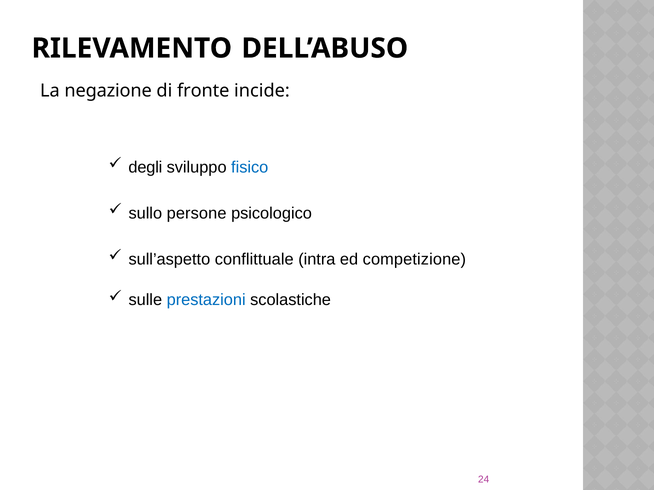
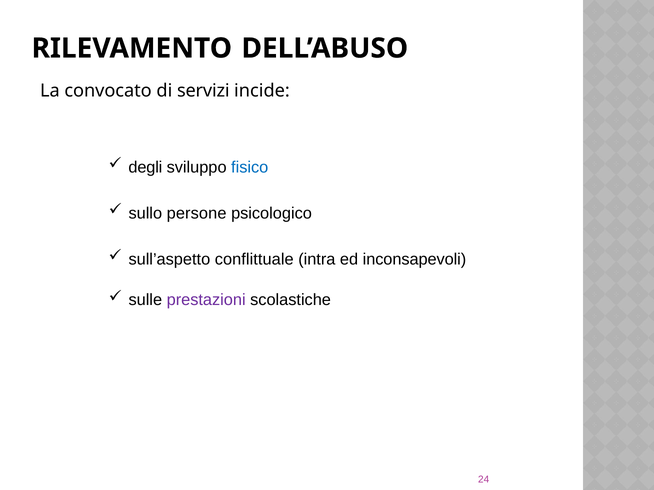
negazione: negazione -> convocato (108, 91)
fronte: fronte -> servizi (203, 91)
competizione: competizione -> inconsapevoli (414, 259)
prestazioni colour: blue -> purple (206, 300)
